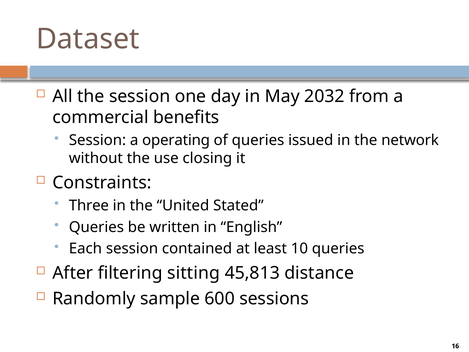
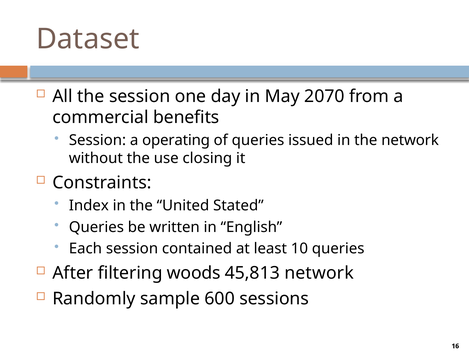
2032: 2032 -> 2070 (324, 96)
Three: Three -> Index (89, 205)
sitting: sitting -> woods (194, 273)
45,813 distance: distance -> network (319, 273)
